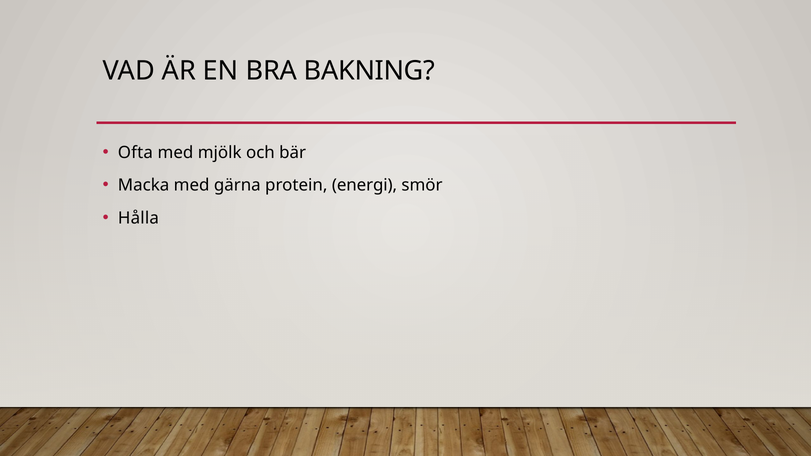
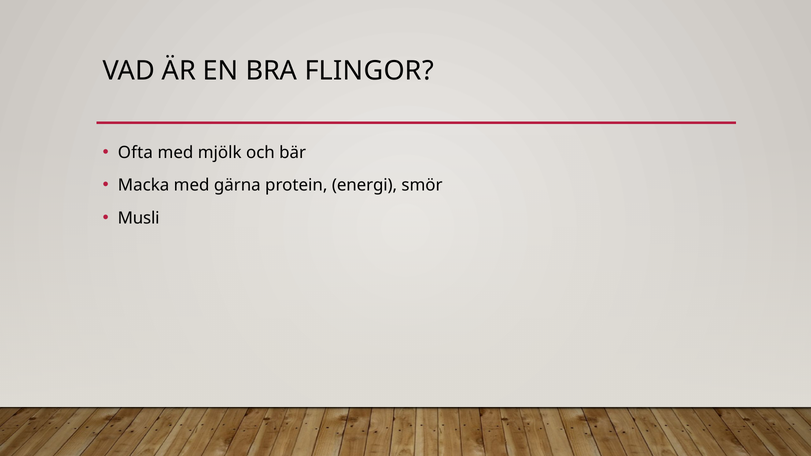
BAKNING: BAKNING -> FLINGOR (369, 71)
Hålla: Hålla -> Musli (139, 218)
